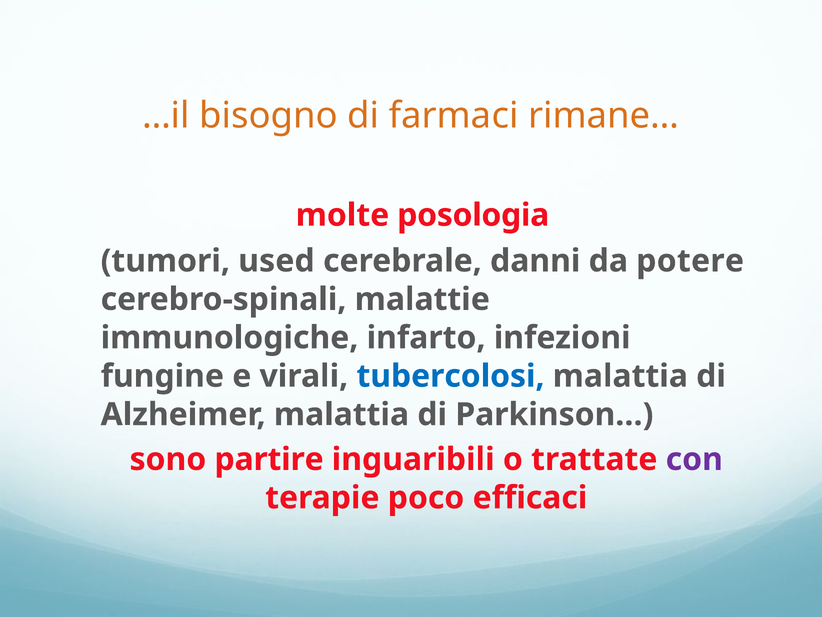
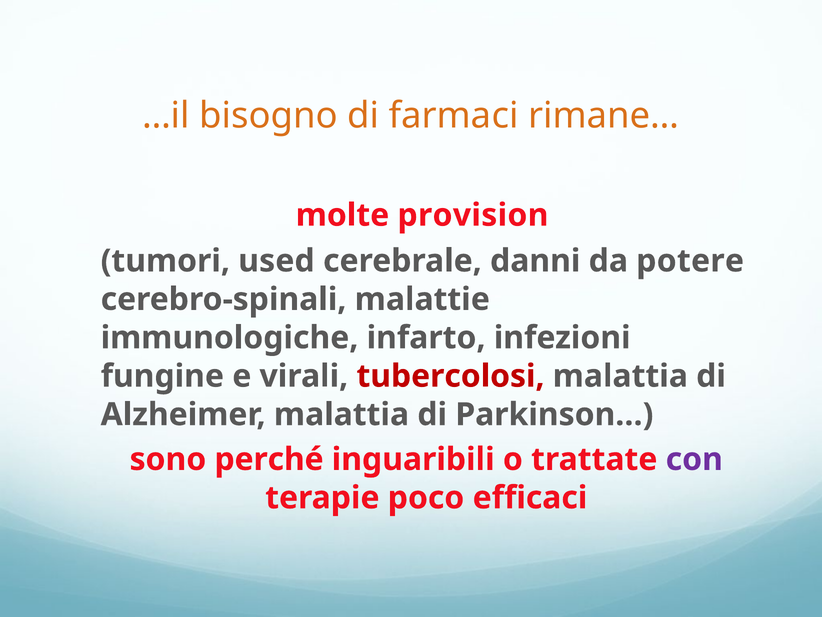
posologia: posologia -> provision (473, 215)
tubercolosi colour: blue -> red (451, 376)
partire: partire -> perché (269, 459)
